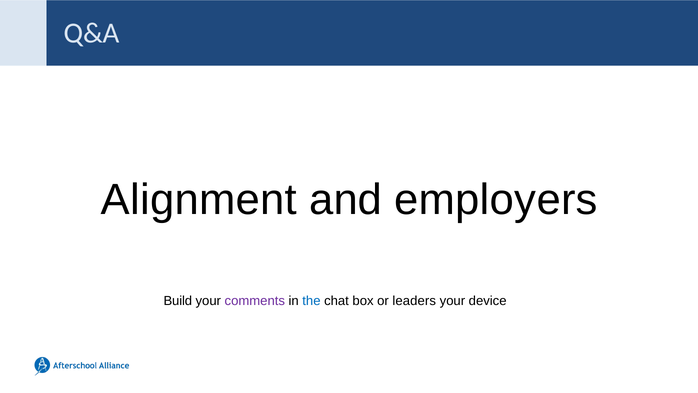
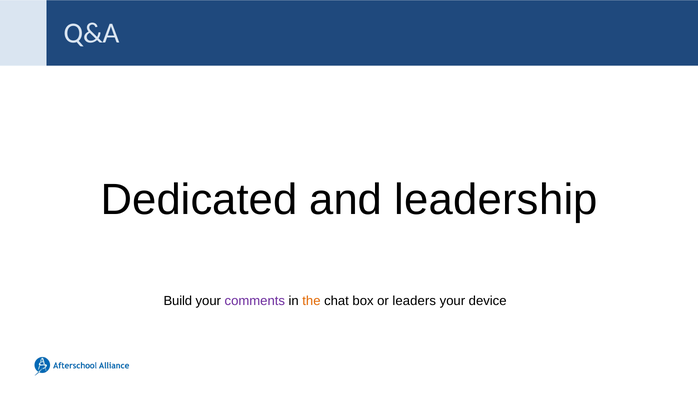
Alignment: Alignment -> Dedicated (199, 199)
employers: employers -> leadership (496, 199)
the colour: blue -> orange (311, 301)
